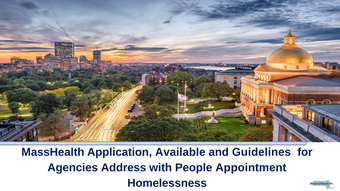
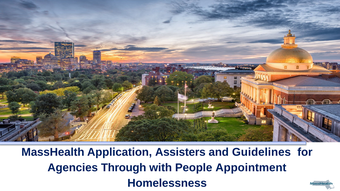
Available: Available -> Assisters (180, 152)
Address: Address -> Through (124, 168)
